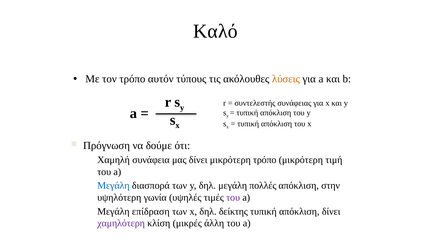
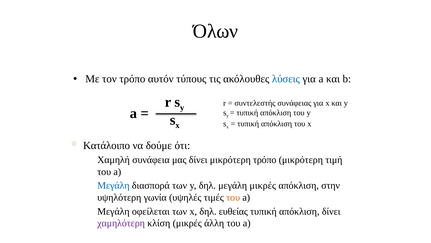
Καλό: Καλό -> Όλων (216, 31)
λύσεις colour: orange -> blue (286, 79)
Πρόγνωση: Πρόγνωση -> Κατάλοιπο (107, 145)
μεγάλη πολλές: πολλές -> μικρές (263, 185)
του colour: purple -> orange (233, 197)
επίδραση: επίδραση -> οφείλεται (151, 211)
δείκτης: δείκτης -> ευθείας (233, 211)
